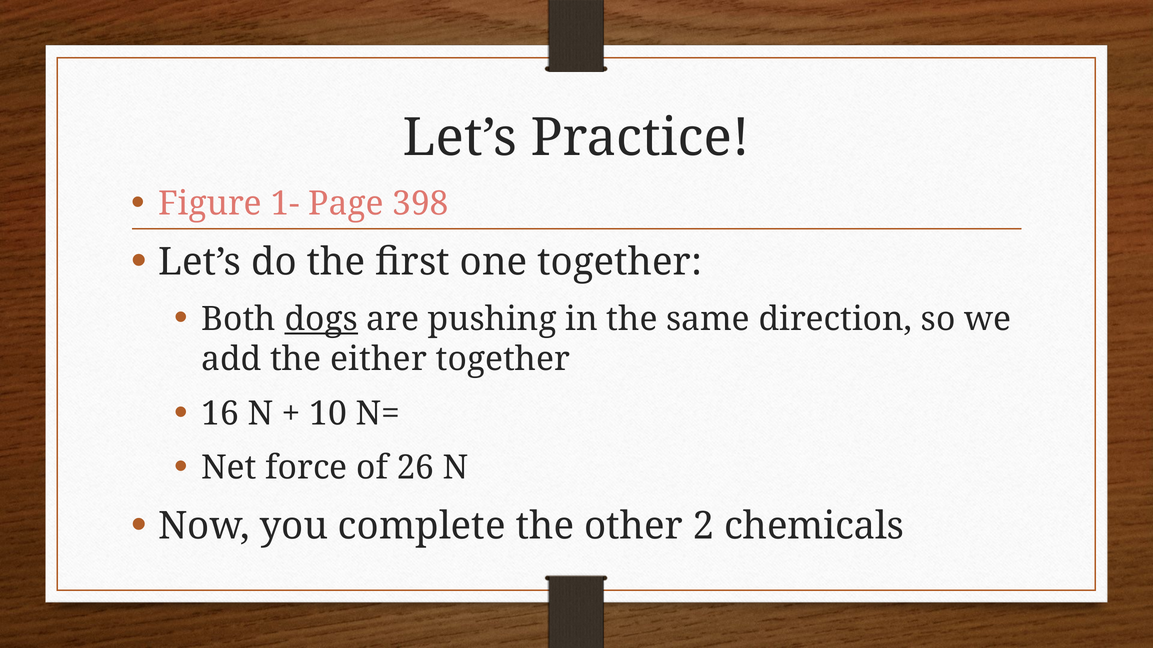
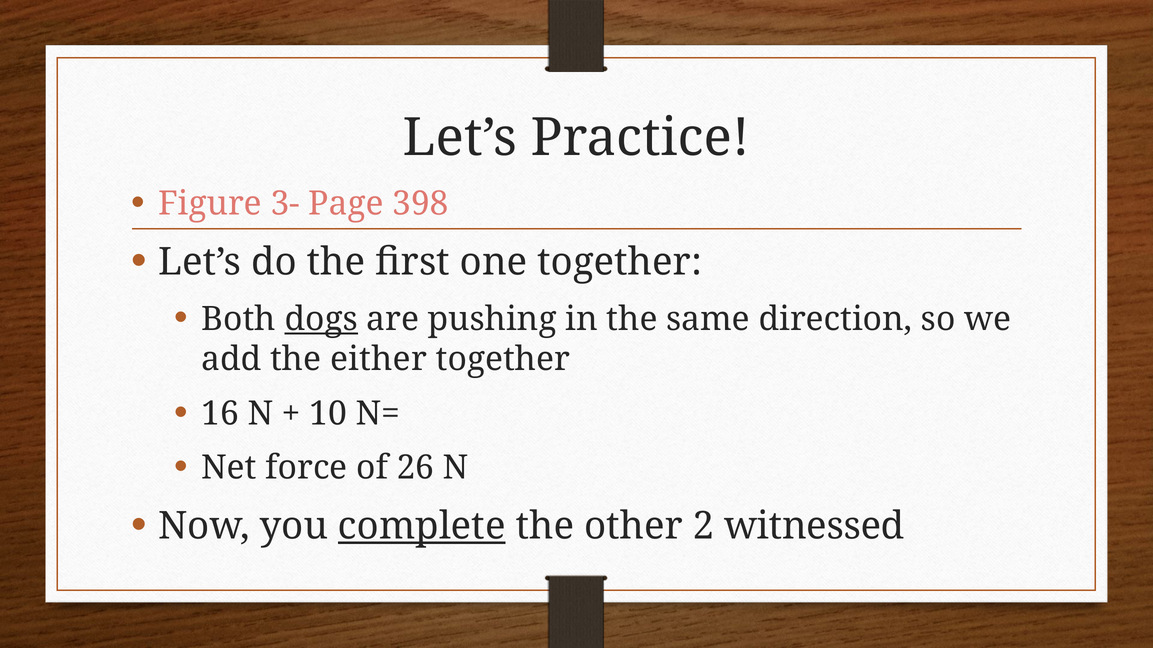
1-: 1- -> 3- (285, 204)
complete underline: none -> present (422, 527)
chemicals: chemicals -> witnessed (814, 527)
